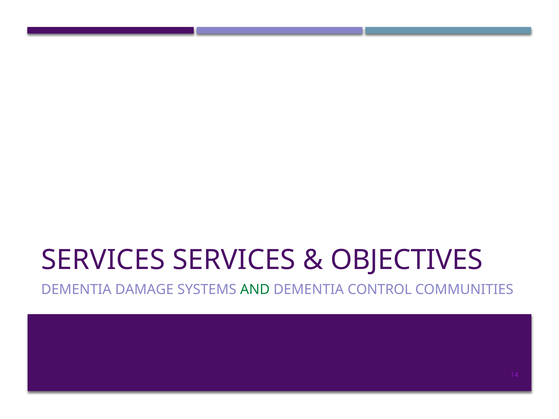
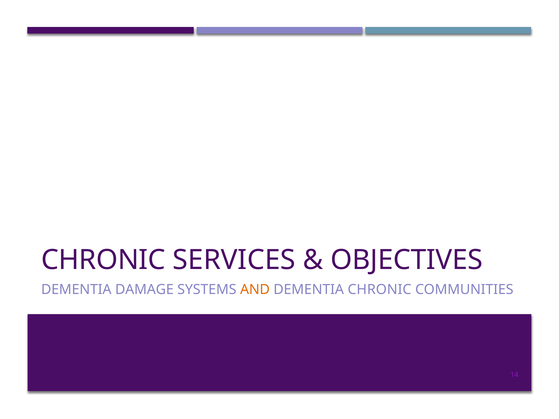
SERVICES: SERVICES -> CHRONIC (103, 260)
AND colour: green -> orange (255, 290)
DEMENTIA CONTROL: CONTROL -> CHRONIC (380, 290)
